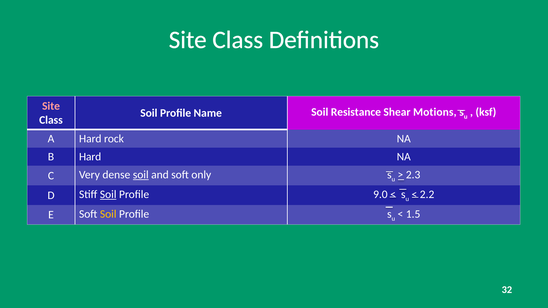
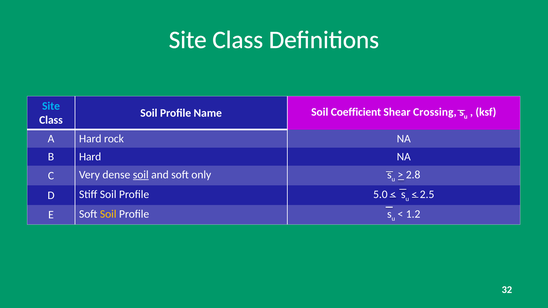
Site colour: pink -> light blue (51, 106)
Resistance: Resistance -> Coefficient (356, 112)
Motions: Motions -> Crossing (435, 112)
2.3: 2.3 -> 2.8 (413, 175)
Soil underline: present -> none (108, 195)
9.0: 9.0 -> 5.0 (380, 195)
2.2: 2.2 -> 2.5 (427, 195)
1.5: 1.5 -> 1.2 (413, 214)
